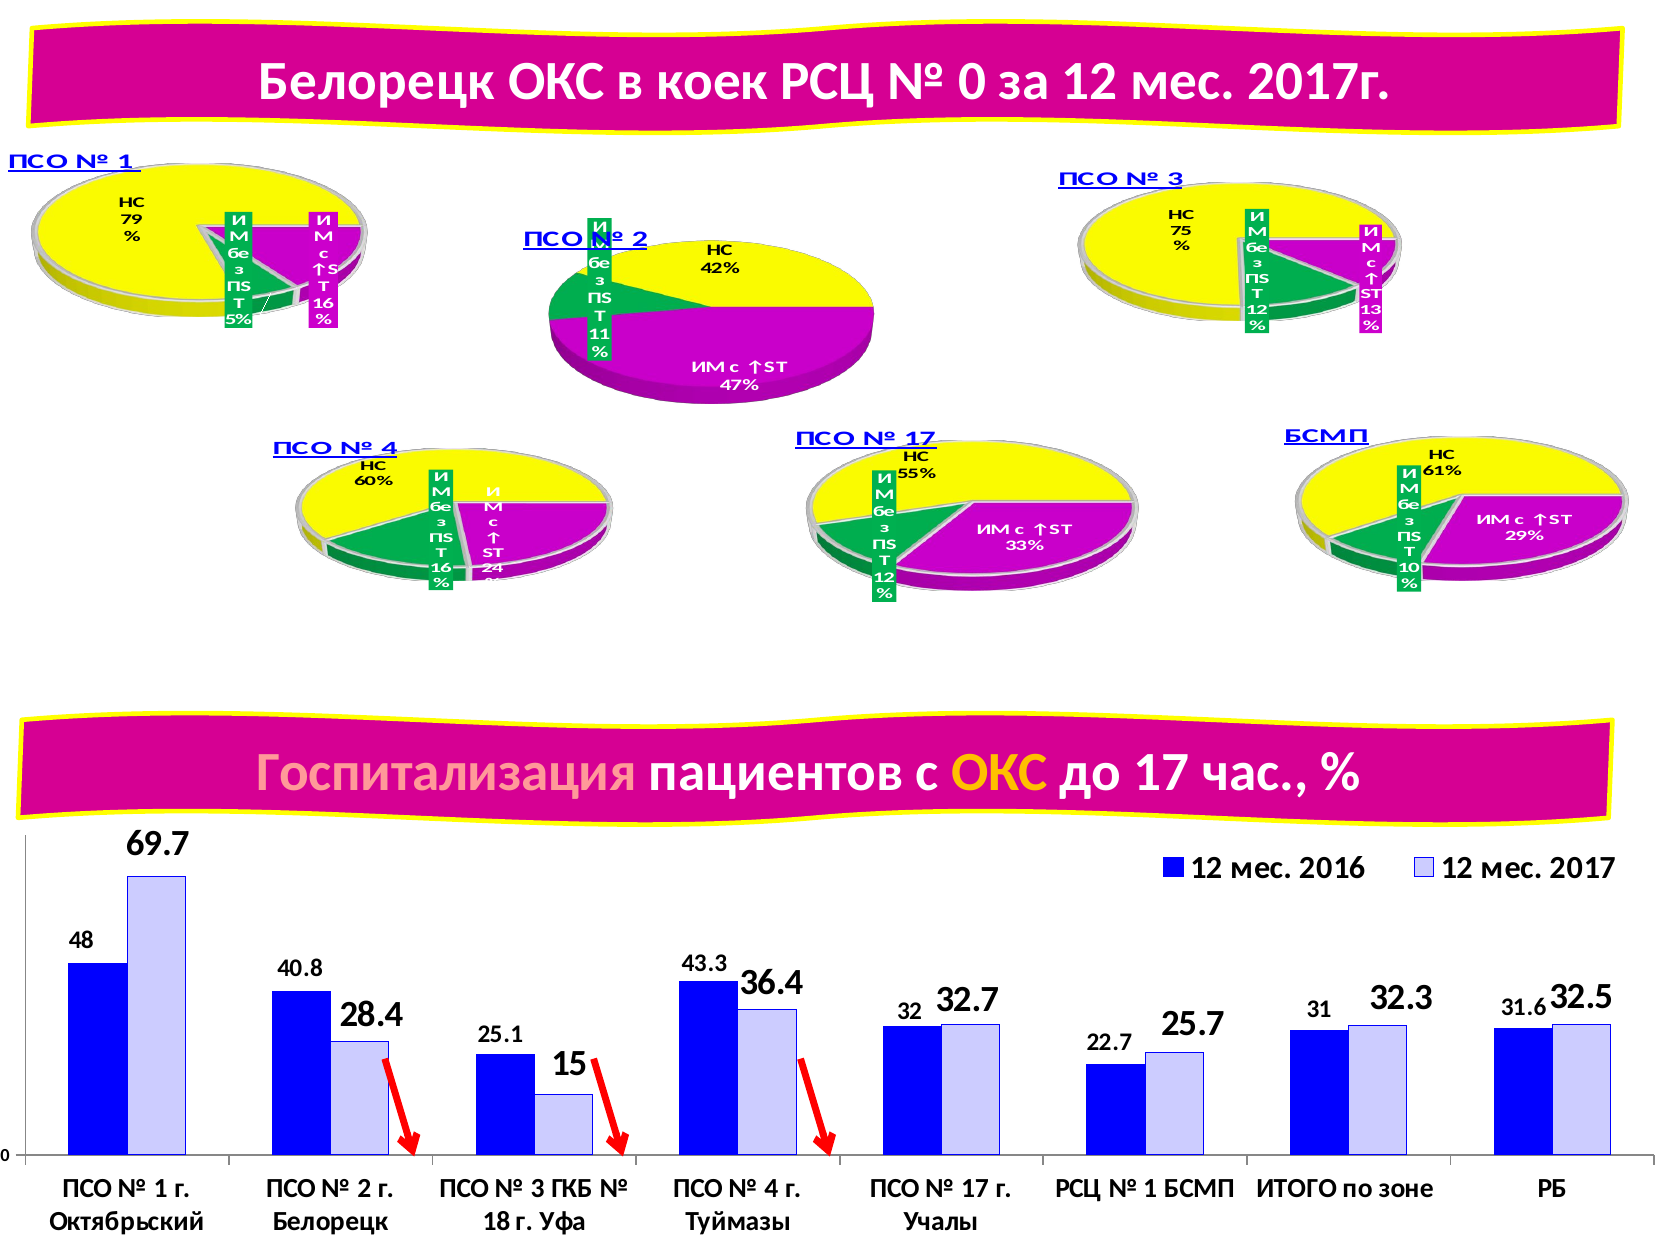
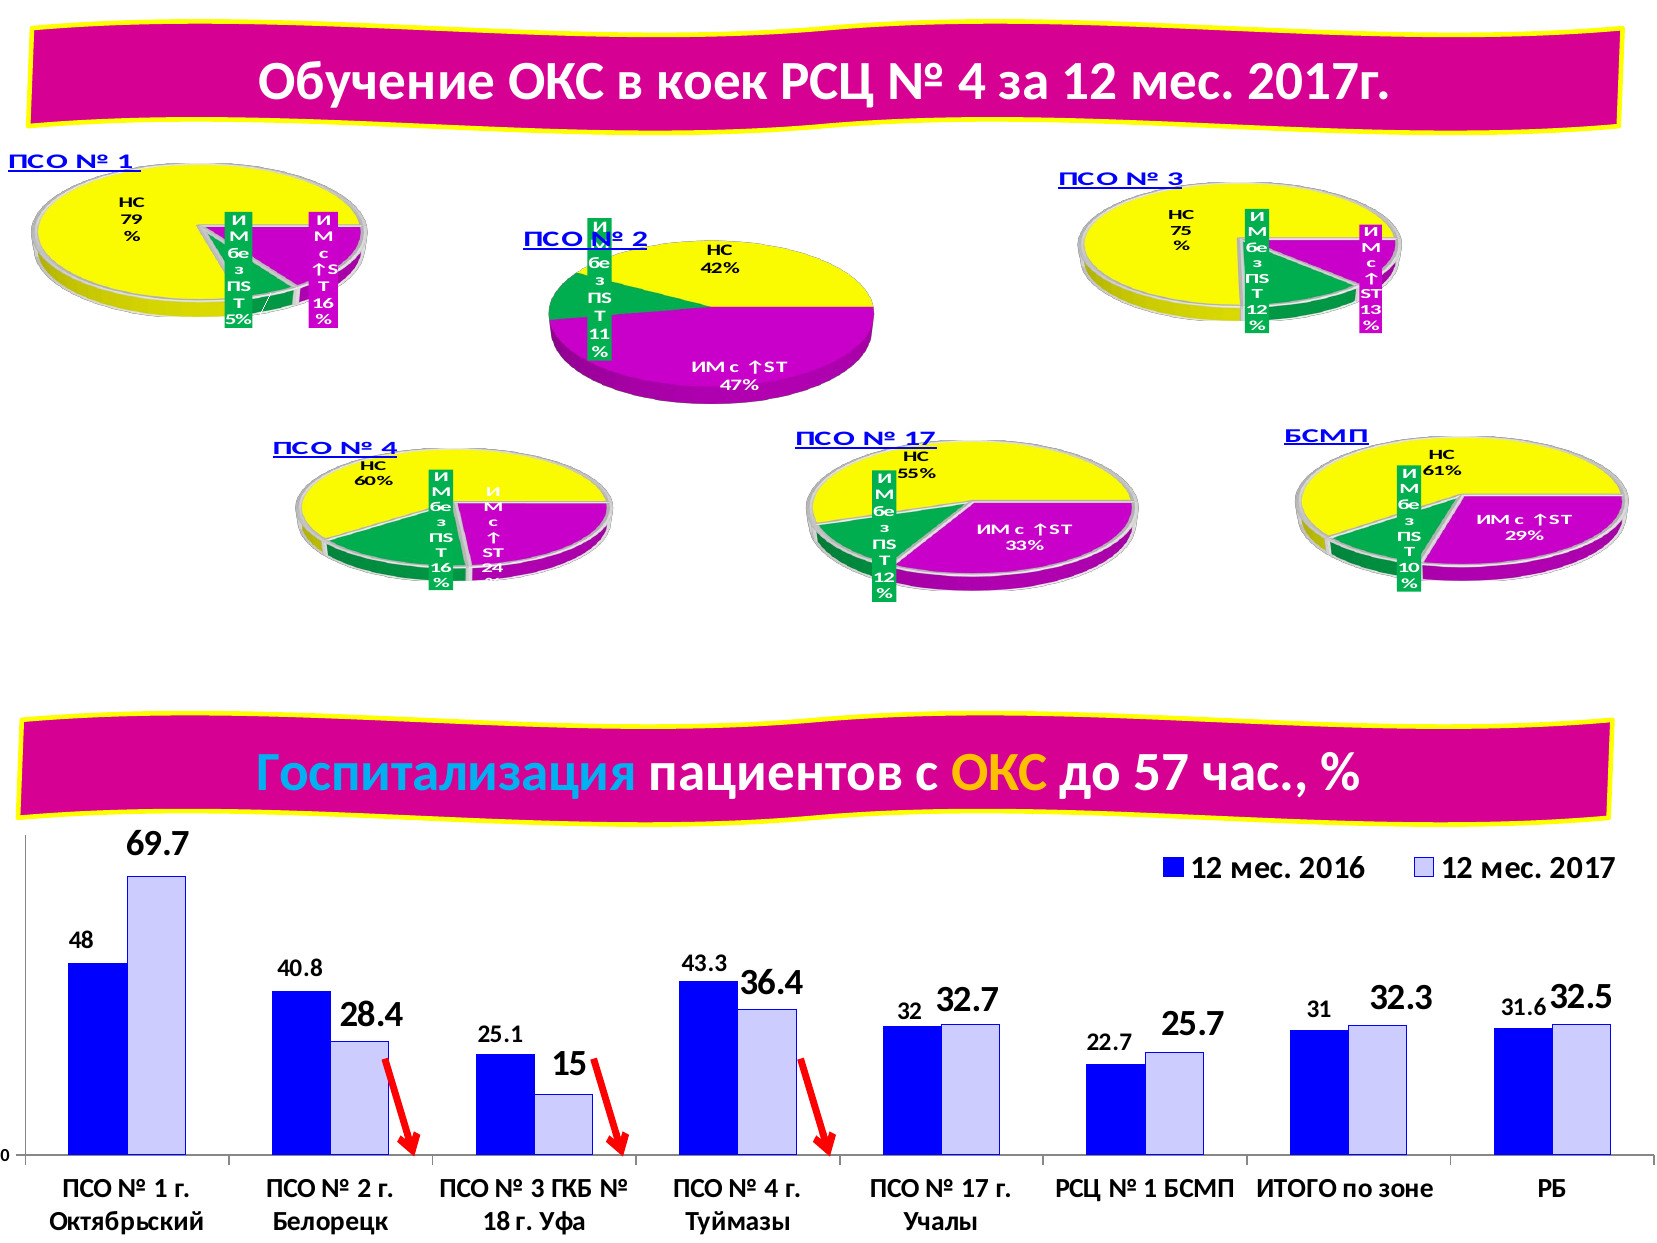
Белорецк: Белорецк -> Обучение (377, 81)
0: 0 -> 4 (972, 81)
Госпитализация colour: pink -> light blue (446, 773)
до 17: 17 -> 57 (1162, 773)
